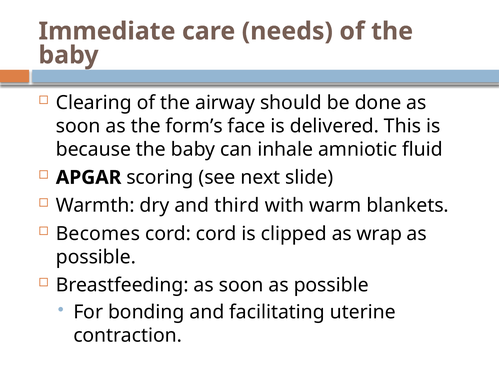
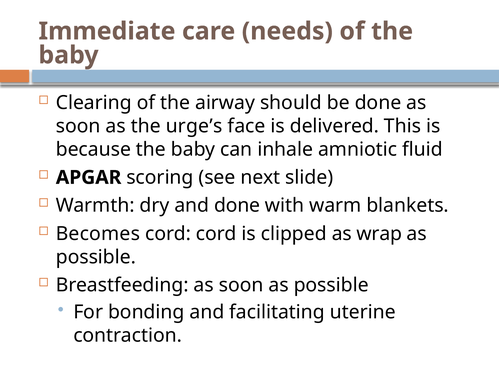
form’s: form’s -> urge’s (194, 126)
and third: third -> done (237, 206)
